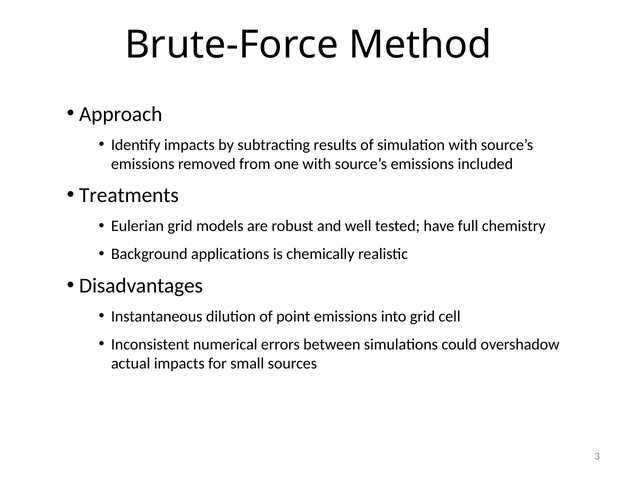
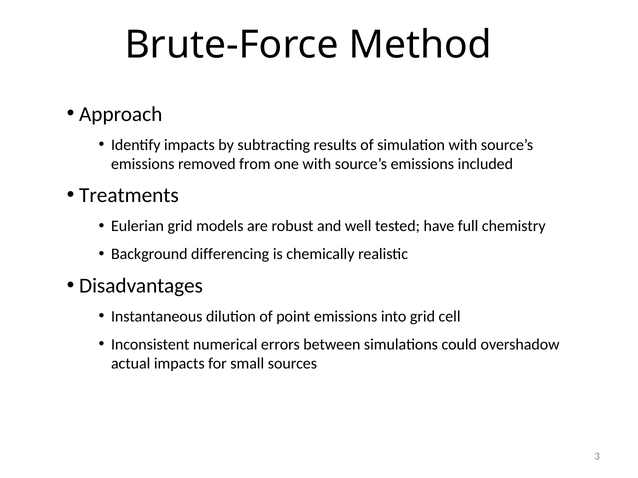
applications: applications -> differencing (230, 254)
